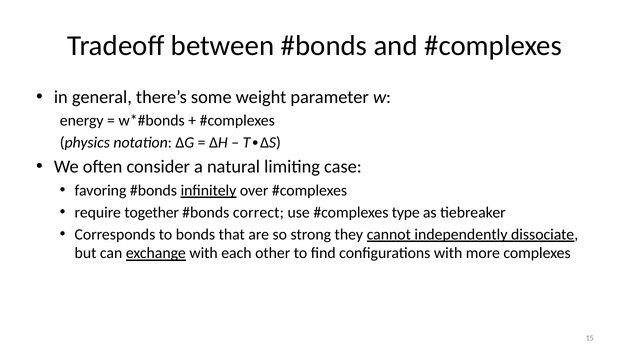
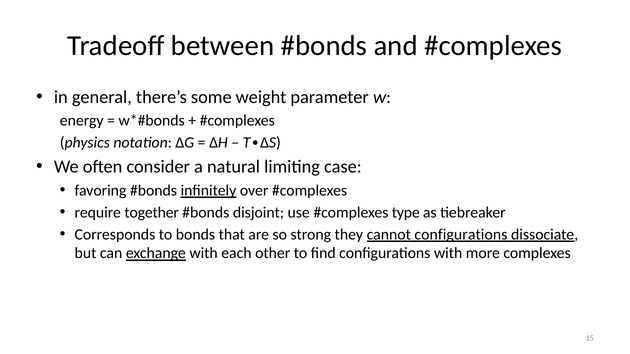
correct: correct -> disjoint (258, 213)
cannot independently: independently -> configurations (461, 235)
